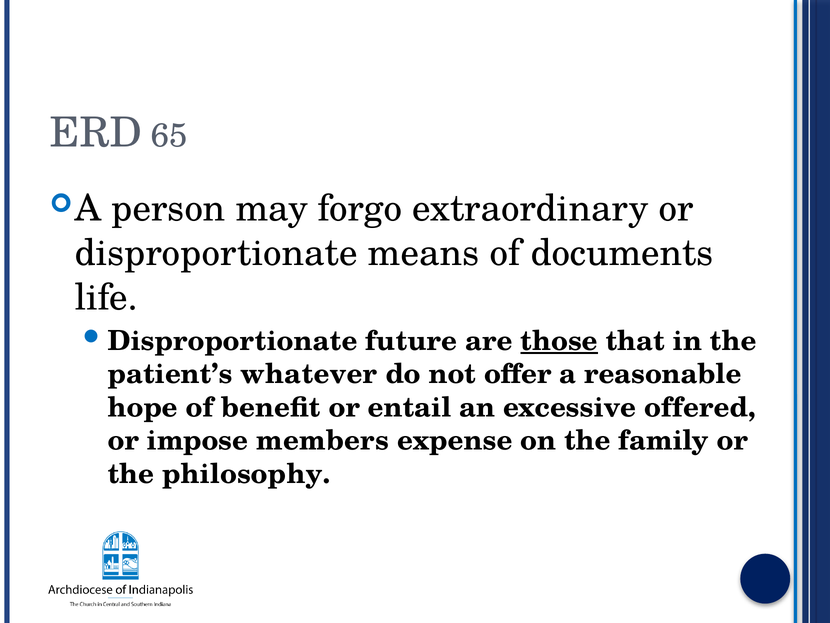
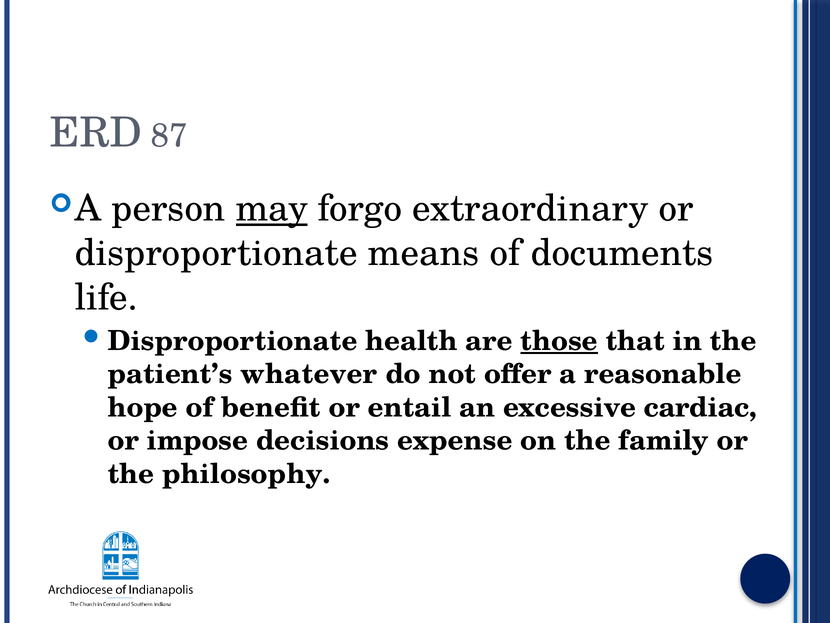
65: 65 -> 87 (169, 136)
may underline: none -> present (272, 209)
future: future -> health (411, 341)
offered: offered -> cardiac (700, 407)
members: members -> decisions (323, 440)
